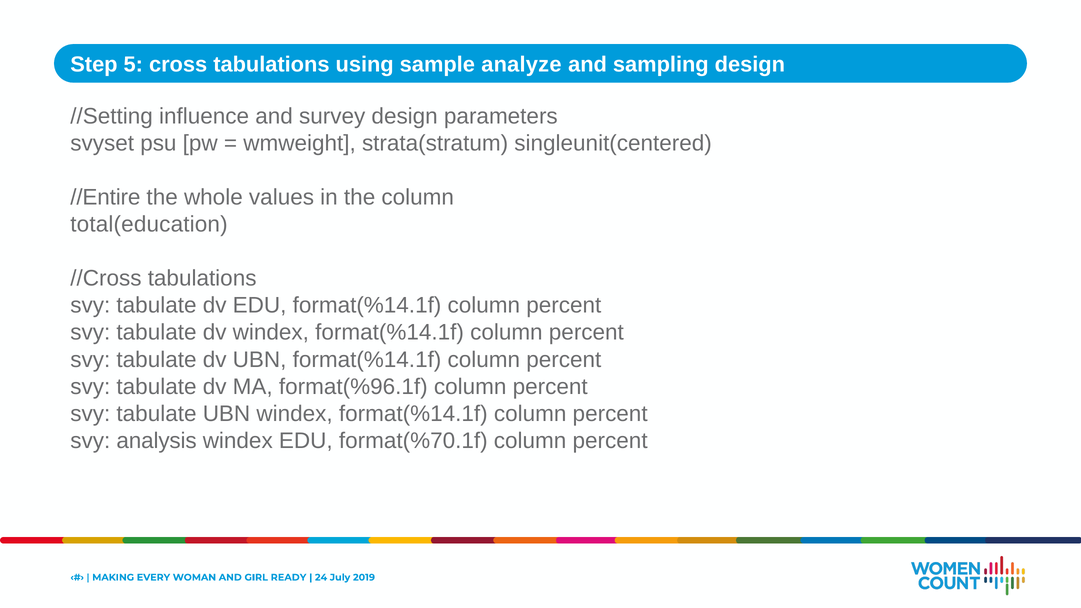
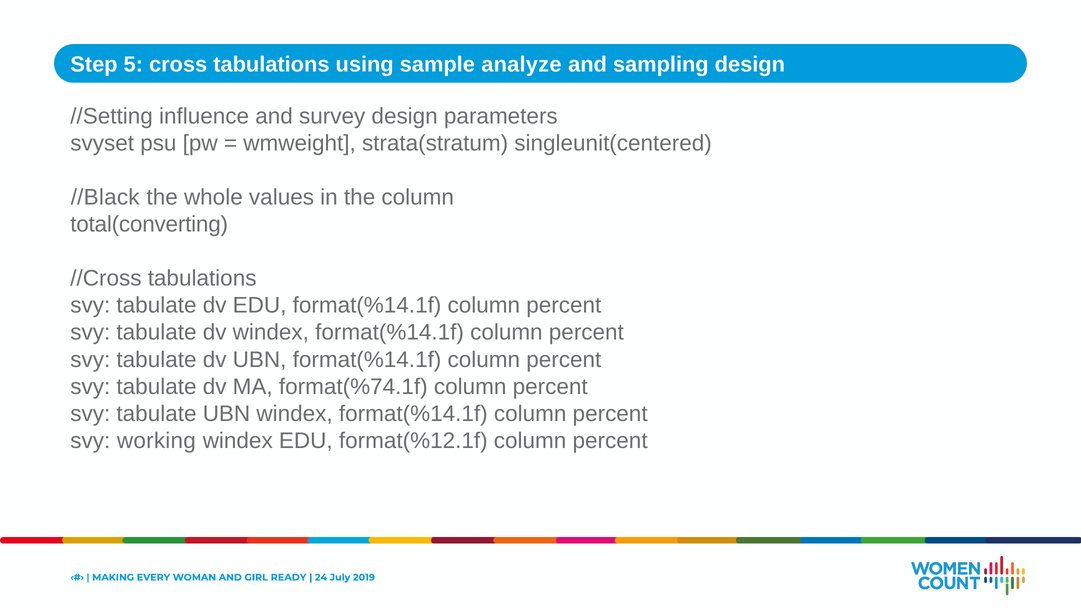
//Entire: //Entire -> //Black (105, 197)
total(education: total(education -> total(converting (149, 225)
format(%96.1f: format(%96.1f -> format(%74.1f (353, 387)
analysis: analysis -> working (156, 441)
format(%70.1f: format(%70.1f -> format(%12.1f (413, 441)
